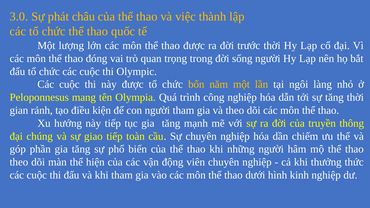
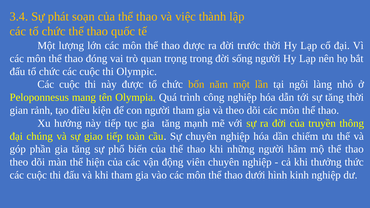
3.0: 3.0 -> 3.4 (19, 17)
châu: châu -> soạn (83, 17)
